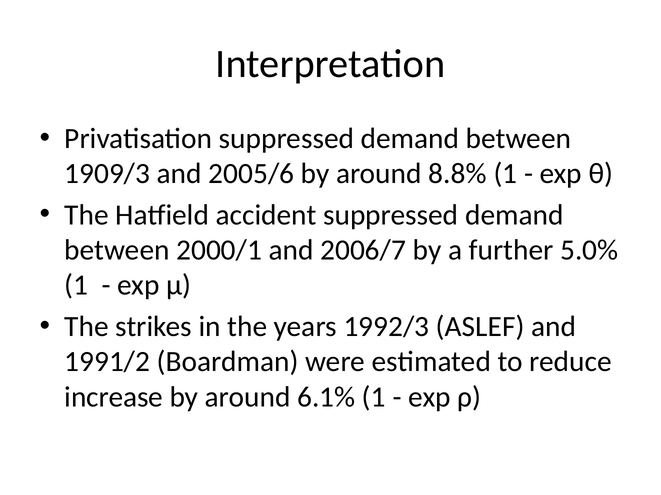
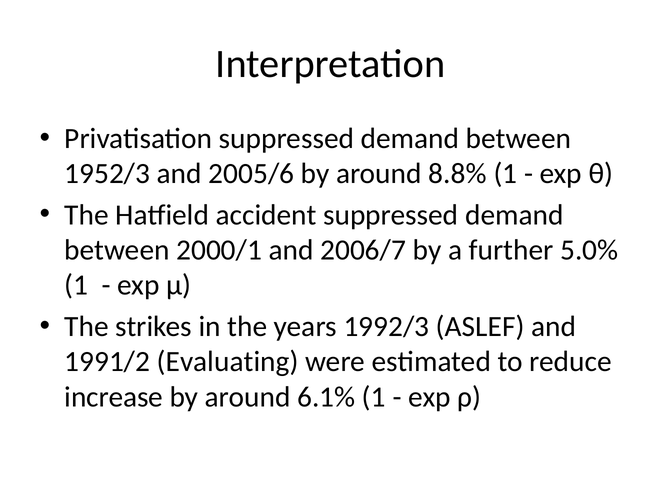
1909/3: 1909/3 -> 1952/3 (107, 174)
Boardman: Boardman -> Evaluating (228, 362)
